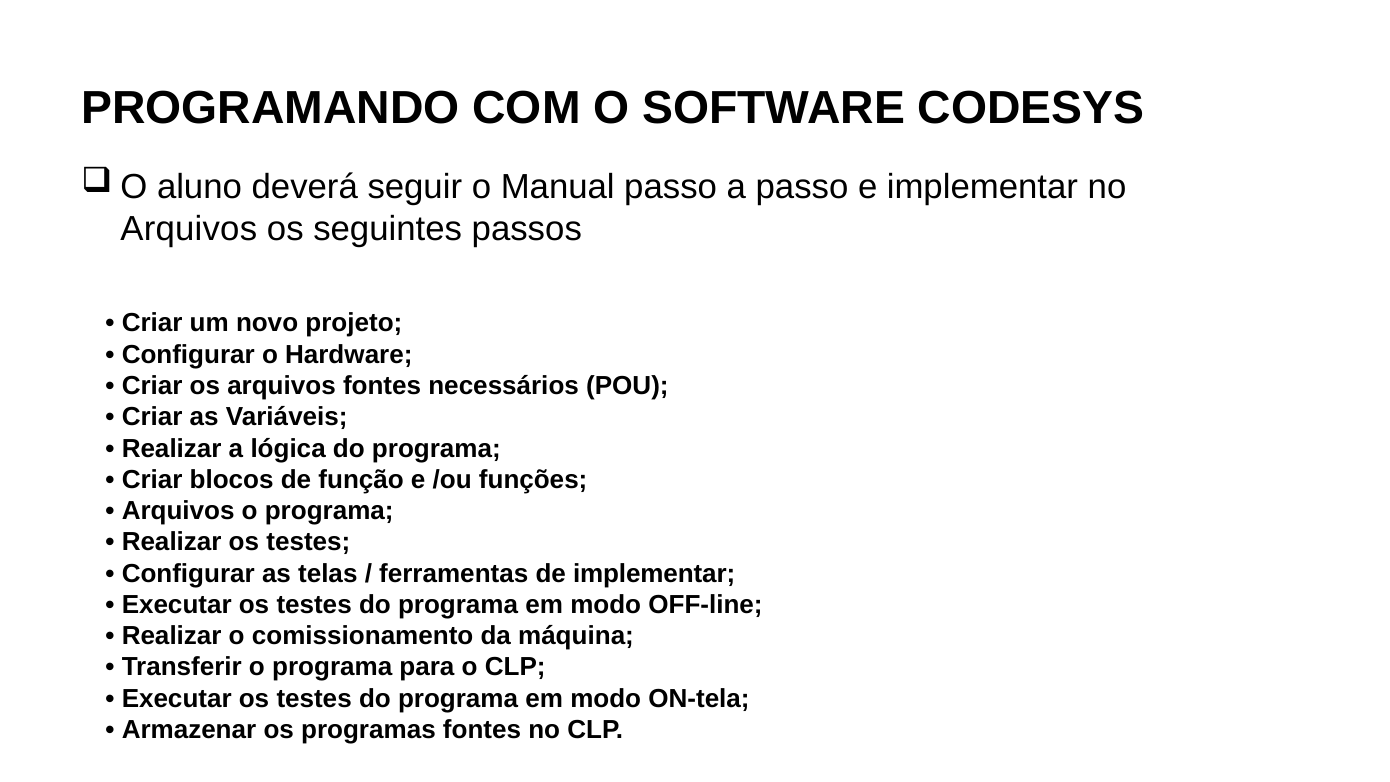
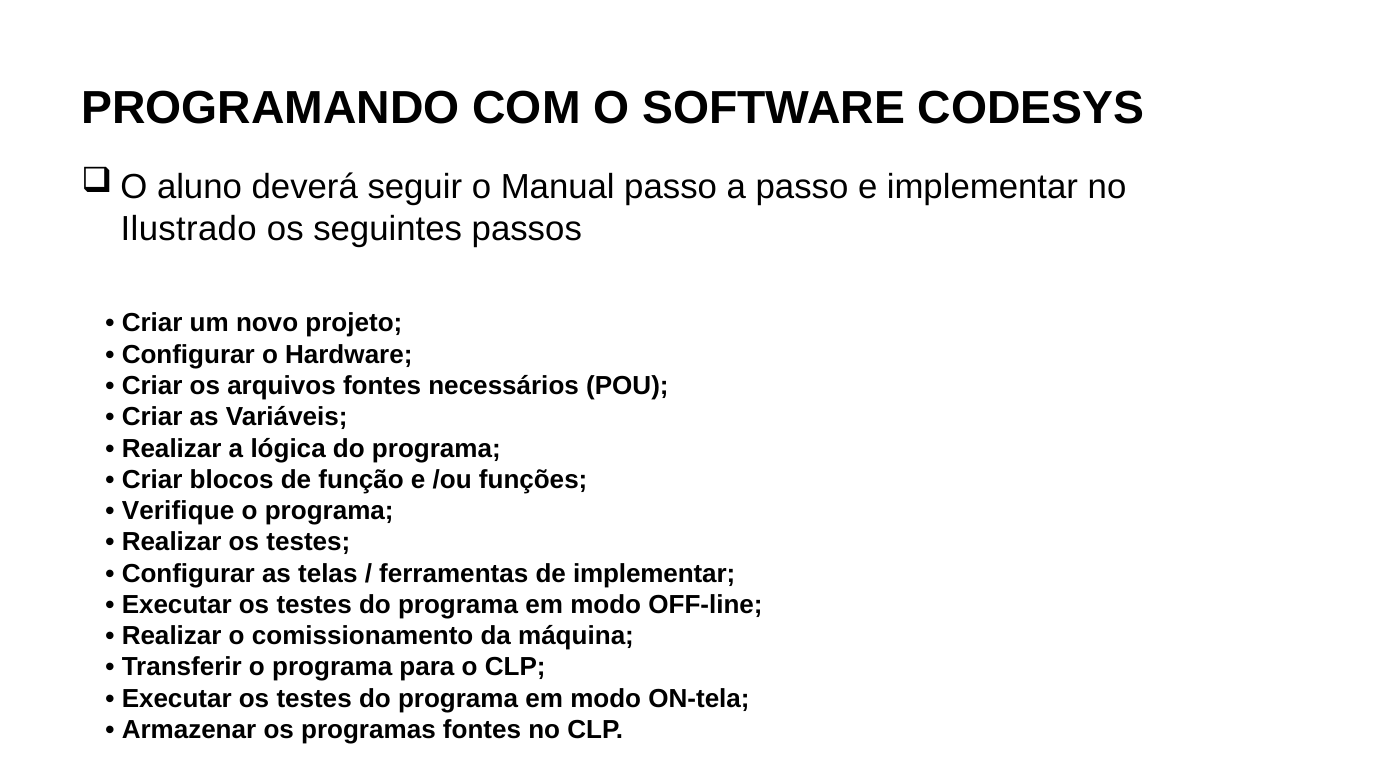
Arquivos: Arquivos -> Ilustrado (189, 229)
Arquivos: Arquivos -> Verifique (178, 511)
